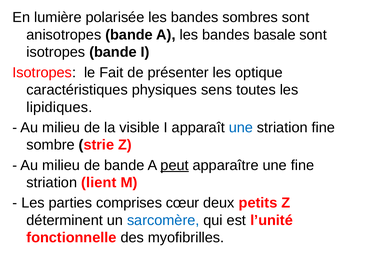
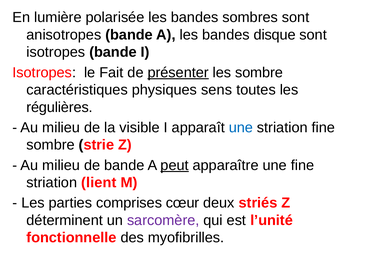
basale: basale -> disque (275, 35)
présenter underline: none -> present (178, 72)
les optique: optique -> sombre (259, 72)
lipidiques: lipidiques -> régulières (60, 107)
petits: petits -> striés (258, 203)
sarcomère colour: blue -> purple (163, 220)
